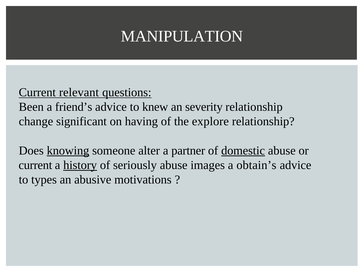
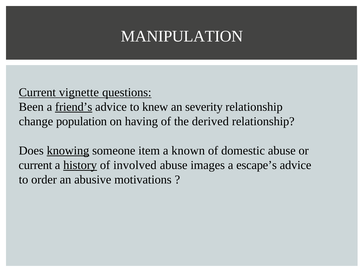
relevant: relevant -> vignette (79, 92)
friend’s underline: none -> present (74, 107)
significant: significant -> population (82, 121)
explore: explore -> derived (210, 121)
alter: alter -> item (149, 151)
partner: partner -> known (188, 151)
domestic underline: present -> none (243, 151)
seriously: seriously -> involved (135, 165)
obtain’s: obtain’s -> escape’s (257, 165)
types: types -> order (44, 180)
